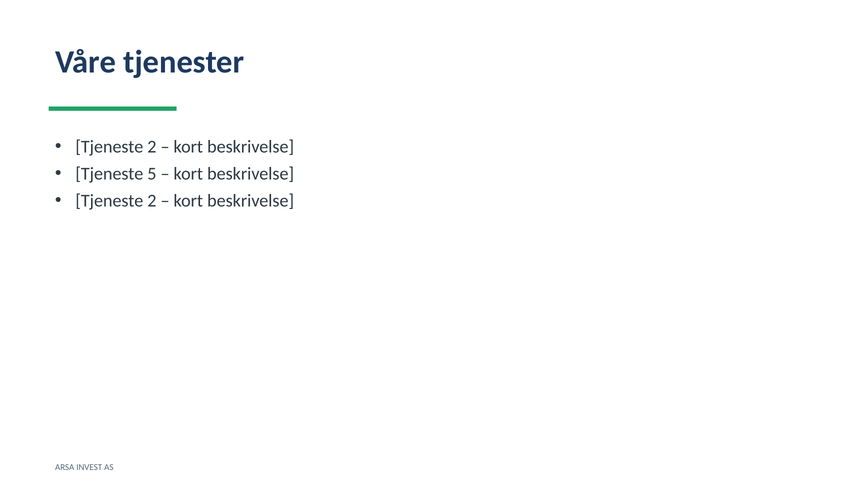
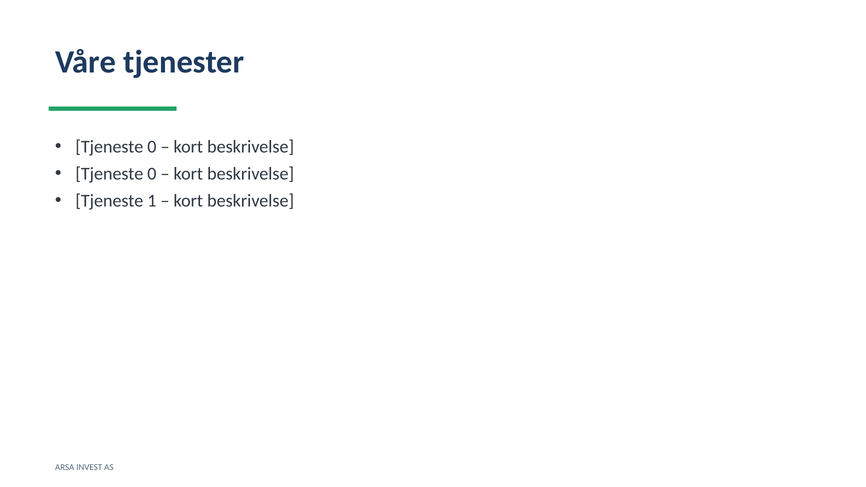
2: 2 -> 0 (152, 147)
5: 5 -> 0 (152, 174)
2: 2 -> 1 (152, 201)
